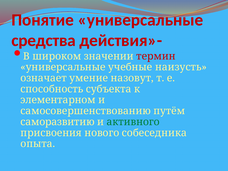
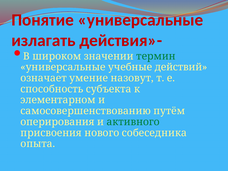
средства: средства -> излагать (43, 41)
термин colour: red -> green (156, 56)
наизусть: наизусть -> действий (181, 67)
саморазвитию: саморазвитию -> оперирования (58, 122)
